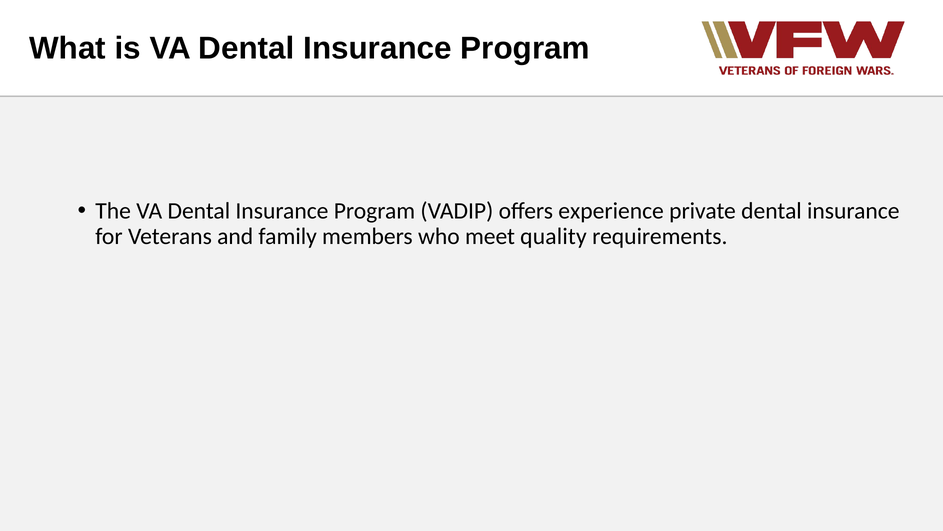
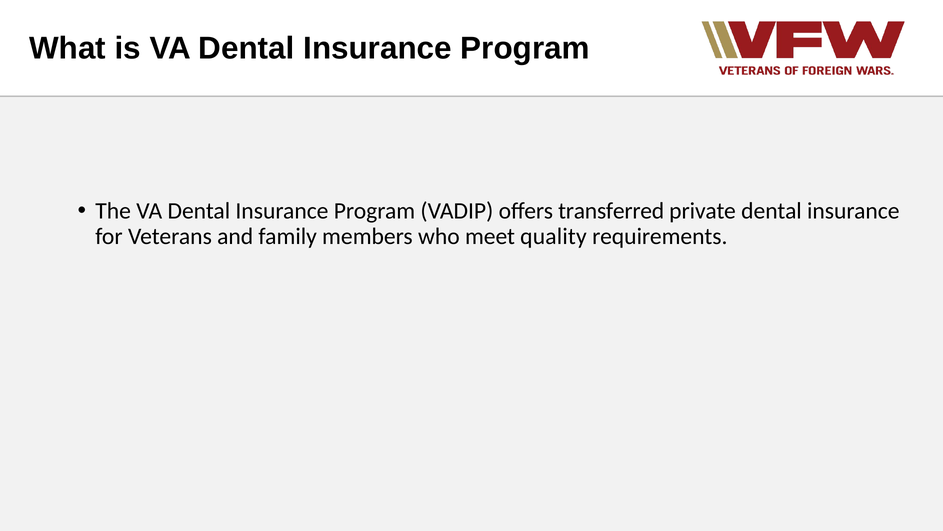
experience: experience -> transferred (611, 211)
